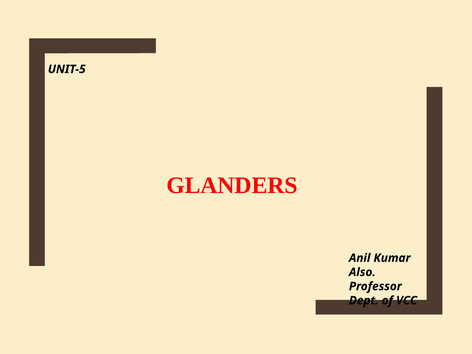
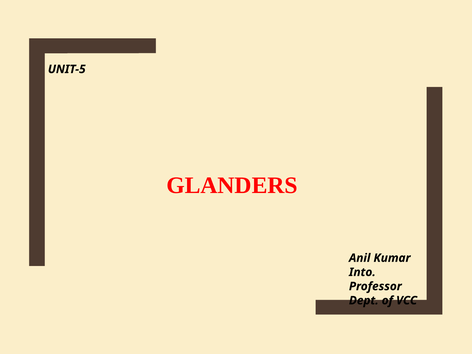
Also: Also -> Into (362, 272)
